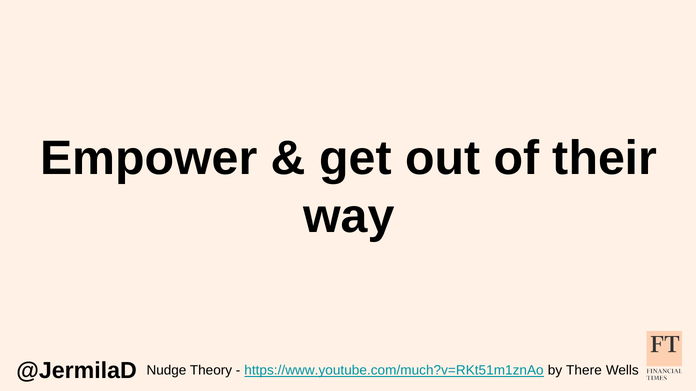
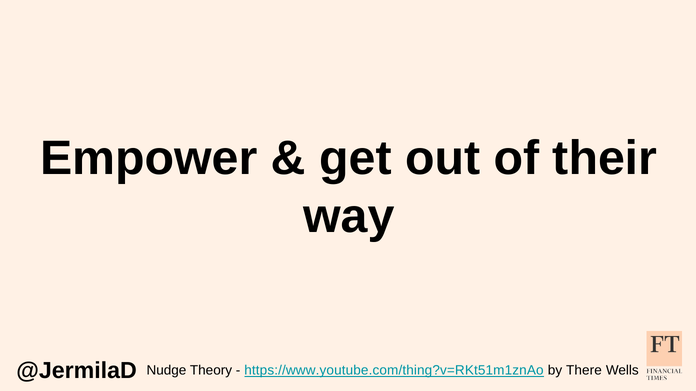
https://www.youtube.com/much?v=RKt51m1znAo: https://www.youtube.com/much?v=RKt51m1znAo -> https://www.youtube.com/thing?v=RKt51m1znAo (394, 371)
